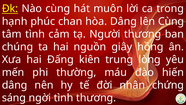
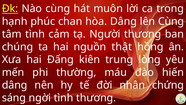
giây: giây -> thật (122, 47)
